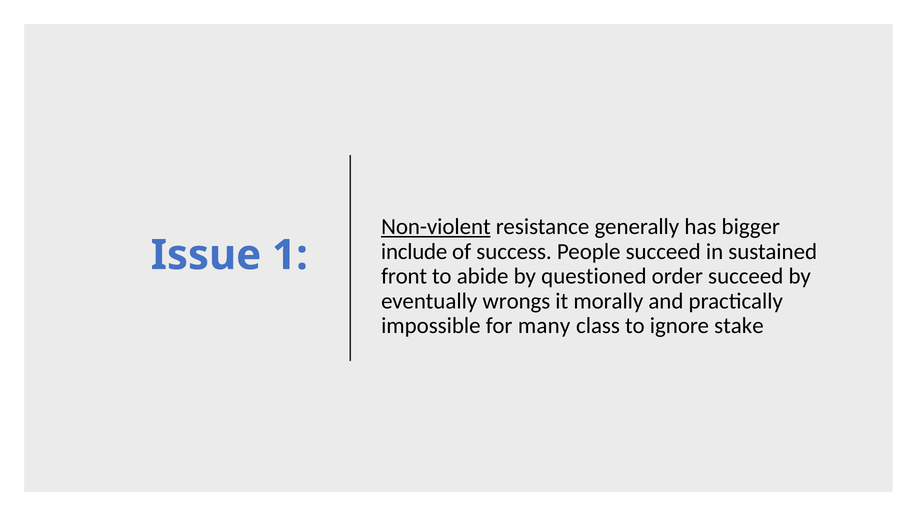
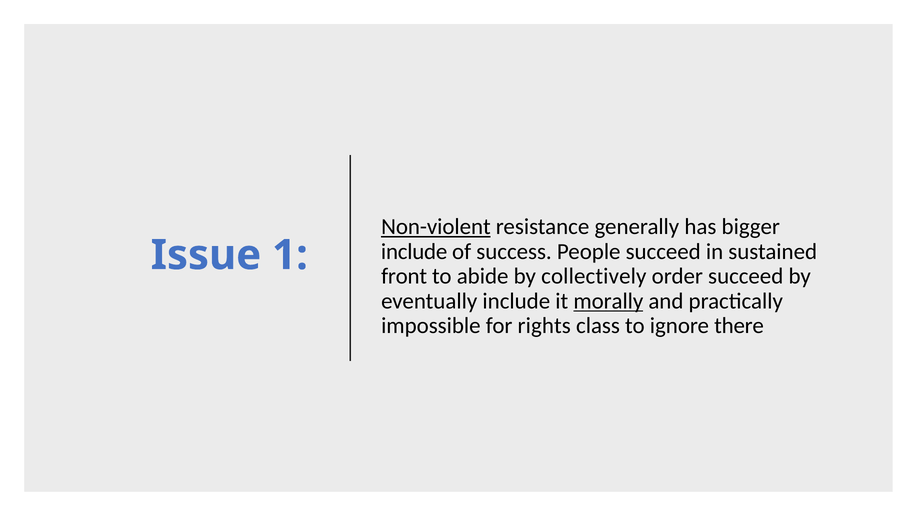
questioned: questioned -> collectively (594, 276)
eventually wrongs: wrongs -> include (516, 301)
morally underline: none -> present (608, 301)
many: many -> rights (544, 326)
stake: stake -> there (739, 326)
